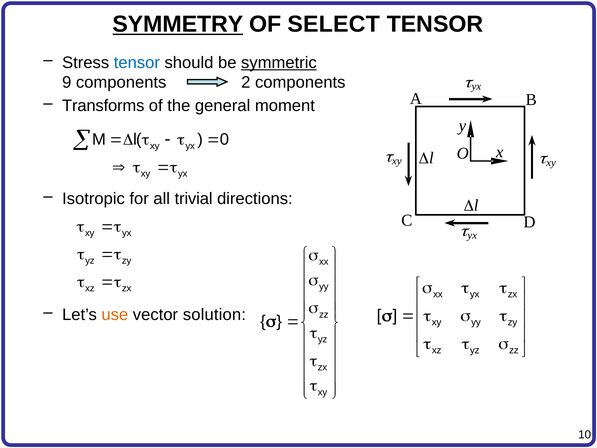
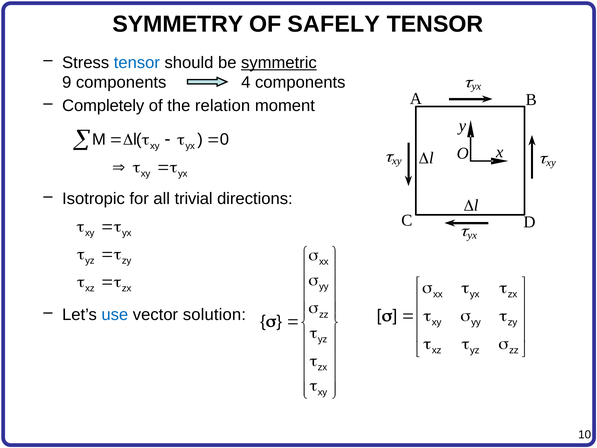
SYMMETRY underline: present -> none (178, 24)
SELECT: SELECT -> SAFELY (334, 24)
2: 2 -> 4 (246, 82)
Transforms: Transforms -> Completely (103, 106)
general: general -> relation (223, 106)
use colour: orange -> blue (115, 315)
